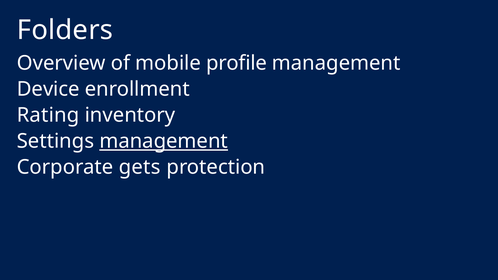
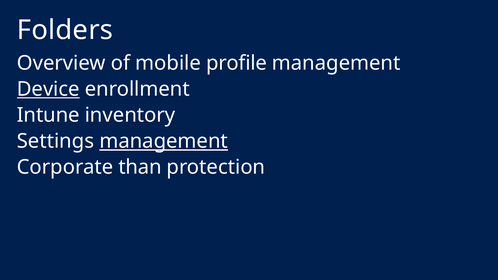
Device underline: none -> present (48, 89)
Rating: Rating -> Intune (48, 115)
gets: gets -> than (140, 167)
